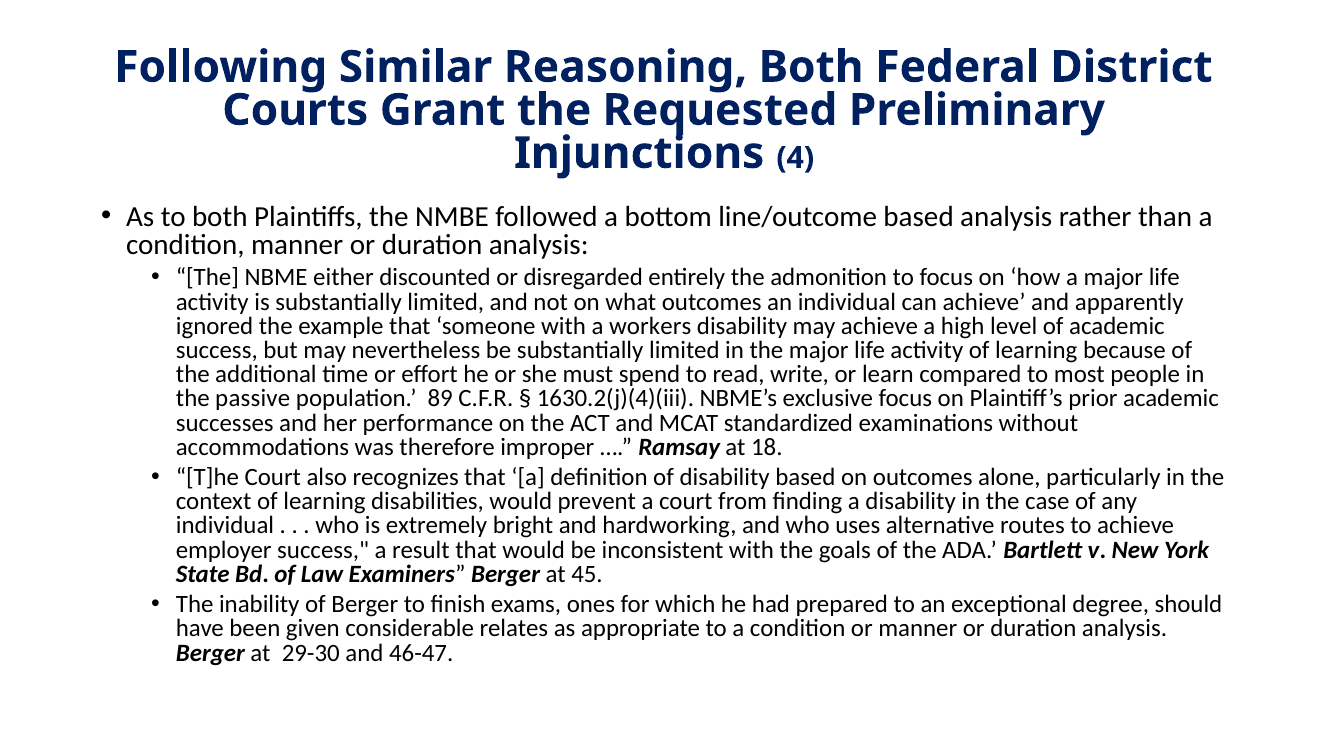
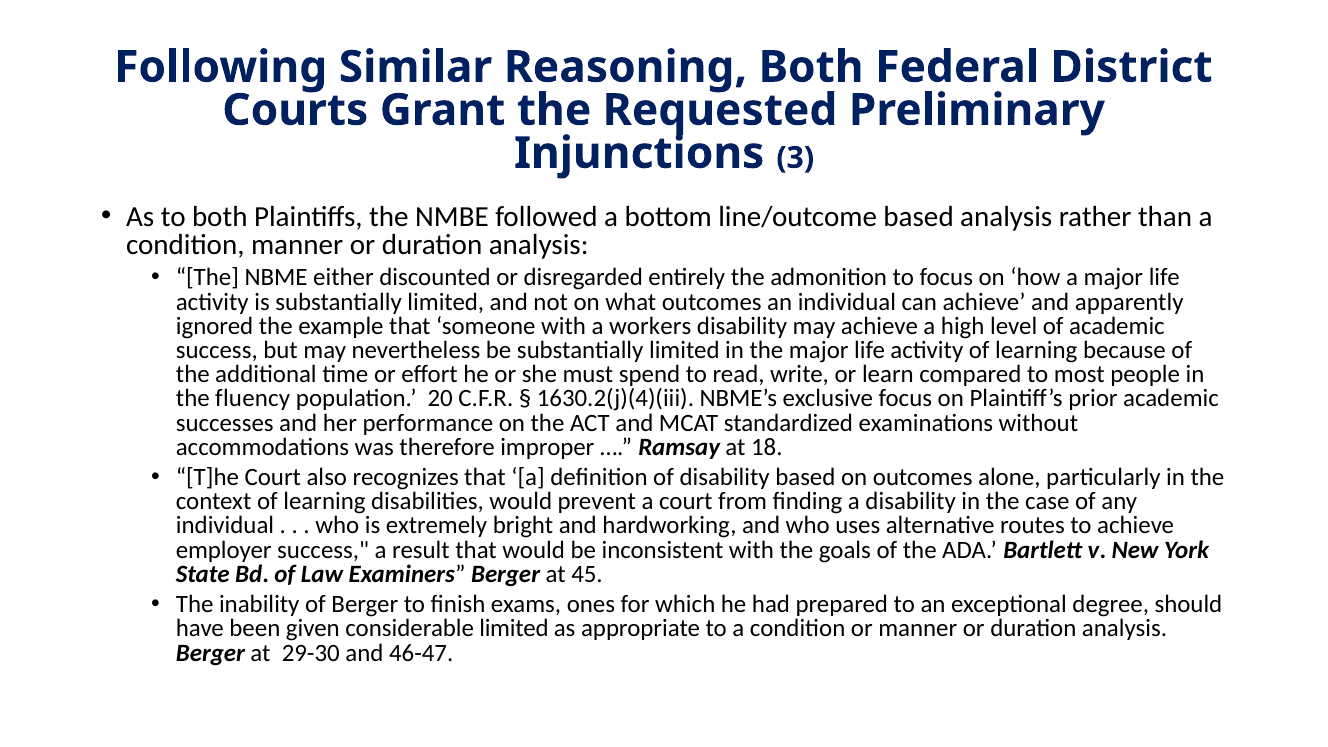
4: 4 -> 3 (795, 158)
passive: passive -> fluency (253, 399)
89: 89 -> 20 (440, 399)
considerable relates: relates -> limited (514, 629)
